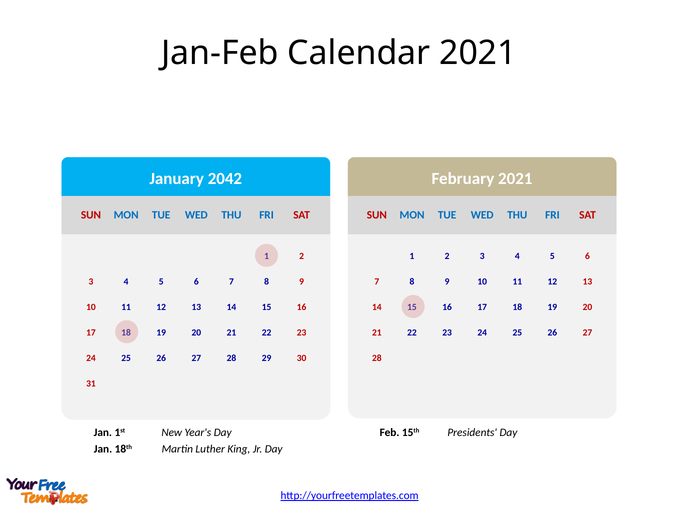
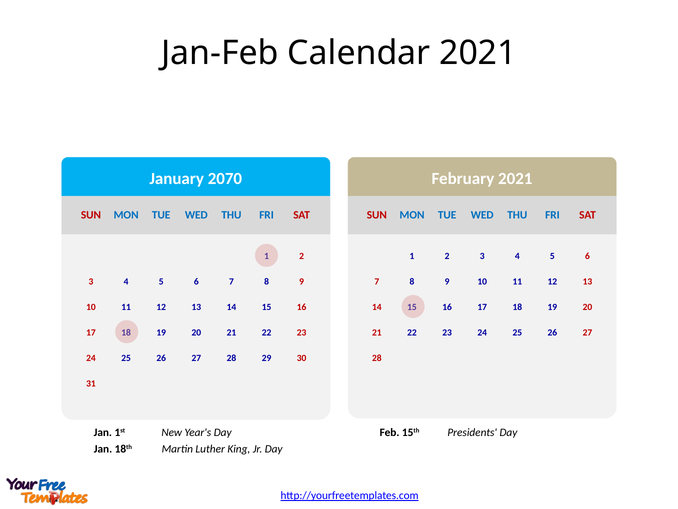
2042: 2042 -> 2070 (225, 179)
